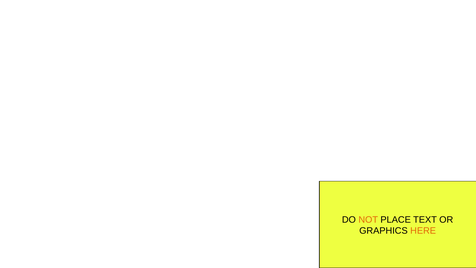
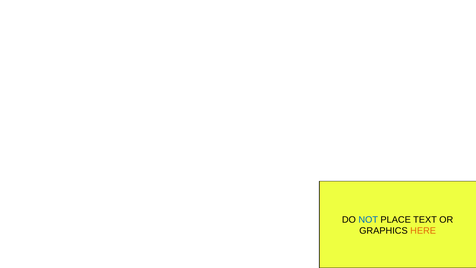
NOT colour: orange -> blue (368, 219)
